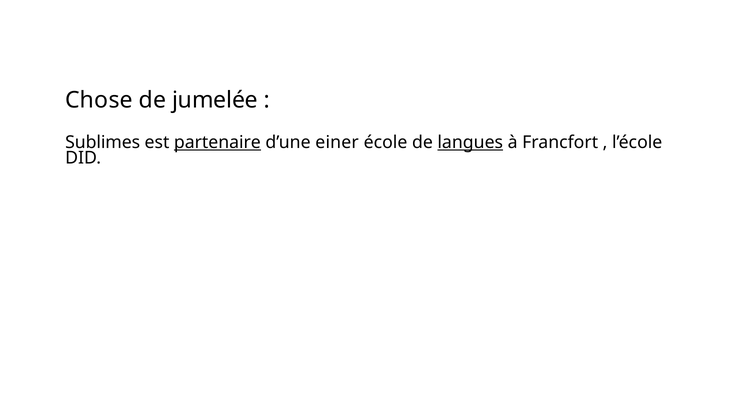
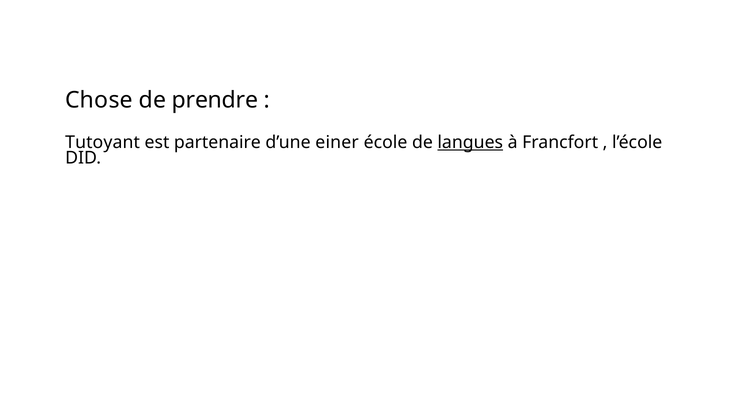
jumelée: jumelée -> prendre (215, 100)
Sublimes: Sublimes -> Tutoyant (103, 142)
partenaire underline: present -> none (217, 142)
